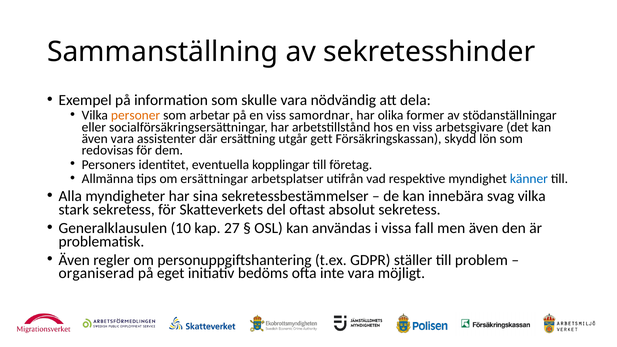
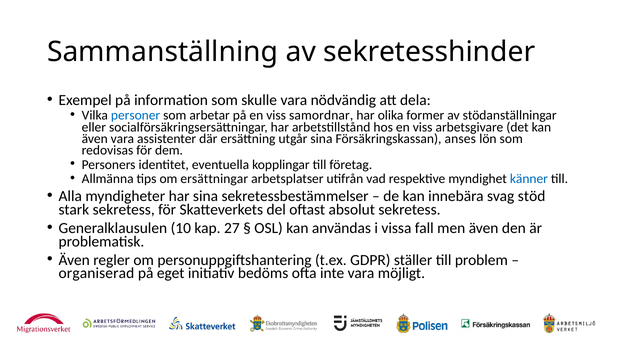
personer colour: orange -> blue (136, 115)
utgår gett: gett -> sina (321, 139)
skydd: skydd -> anses (460, 139)
svag vilka: vilka -> stöd (532, 196)
